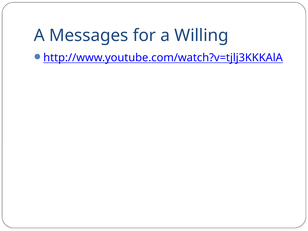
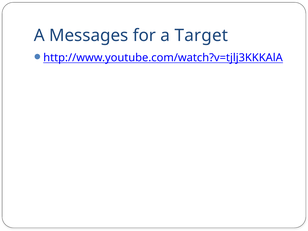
Willing: Willing -> Target (201, 36)
